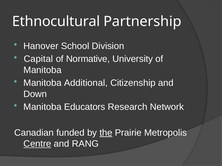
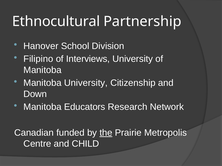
Capital: Capital -> Filipino (38, 59)
Normative: Normative -> Interviews (88, 59)
Manitoba Additional: Additional -> University (86, 83)
Centre underline: present -> none (37, 144)
RANG: RANG -> CHILD (85, 144)
